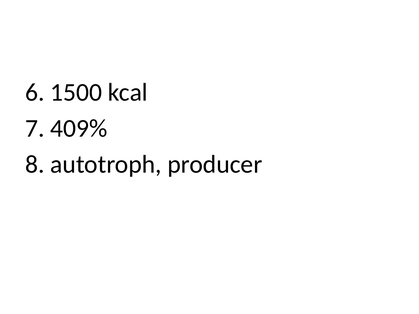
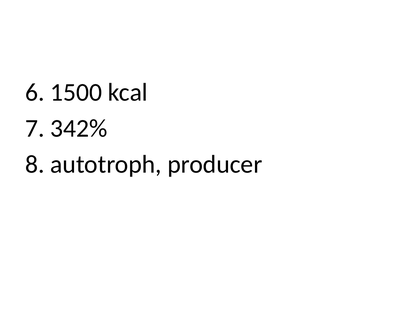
409%: 409% -> 342% (79, 128)
